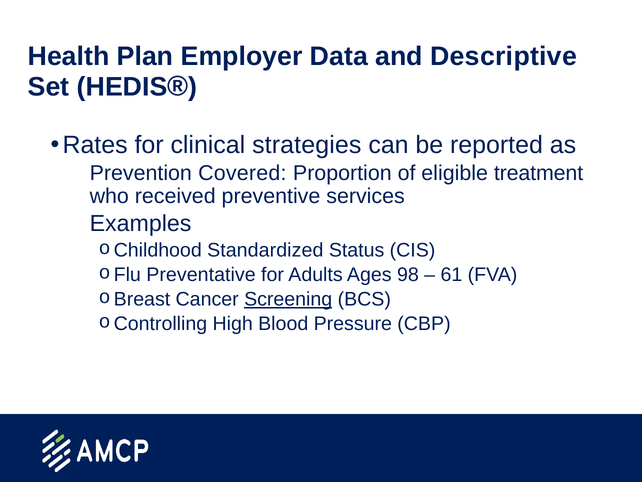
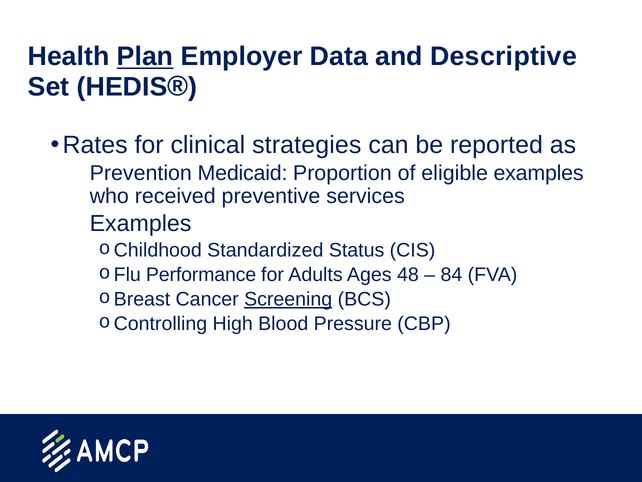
Plan underline: none -> present (145, 57)
Covered: Covered -> Medicaid (243, 173)
treatment: treatment -> examples (539, 173)
Preventative: Preventative -> Performance (201, 275)
98: 98 -> 48 (408, 275)
61: 61 -> 84 (451, 275)
